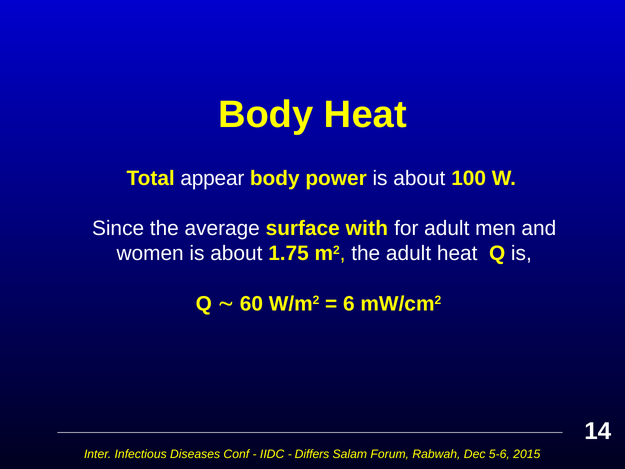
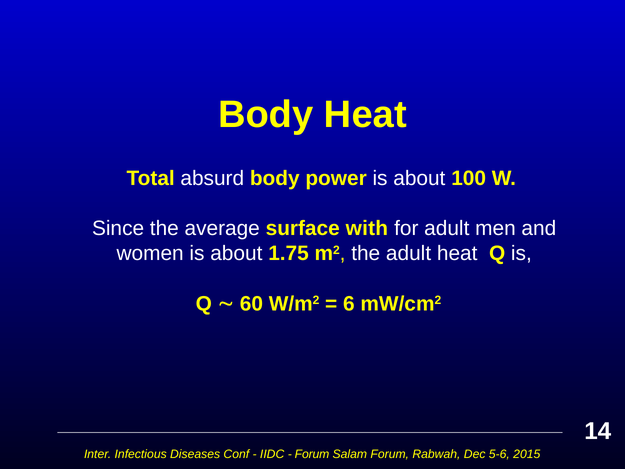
appear: appear -> absurd (212, 178)
Differs: Differs -> Forum (312, 454)
